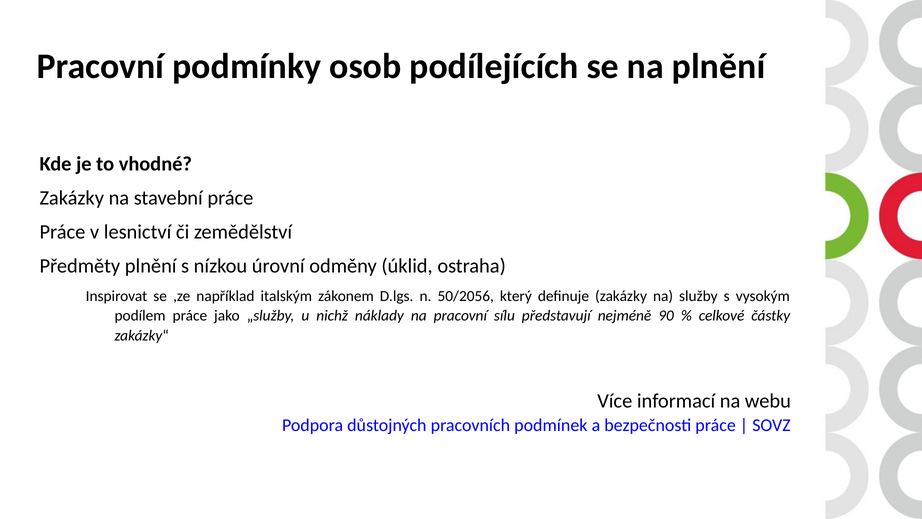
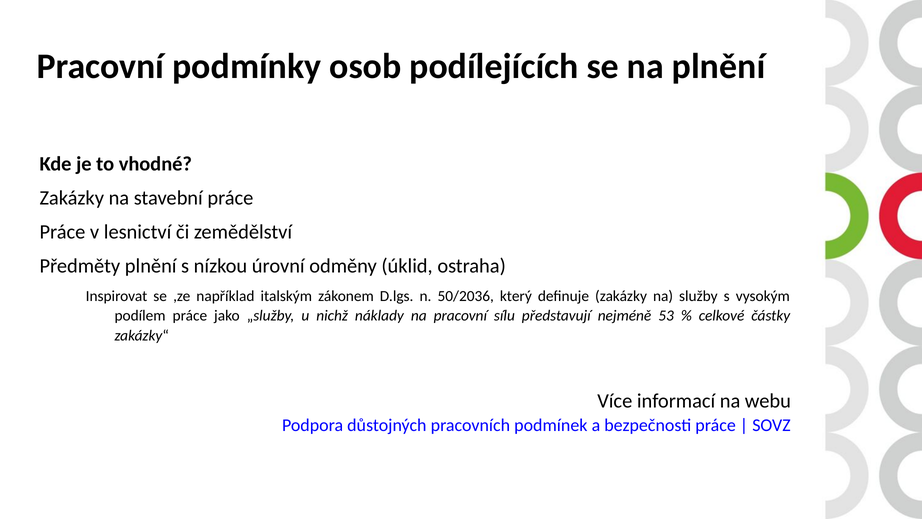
50/2056: 50/2056 -> 50/2036 (466, 296)
90: 90 -> 53 (666, 316)
